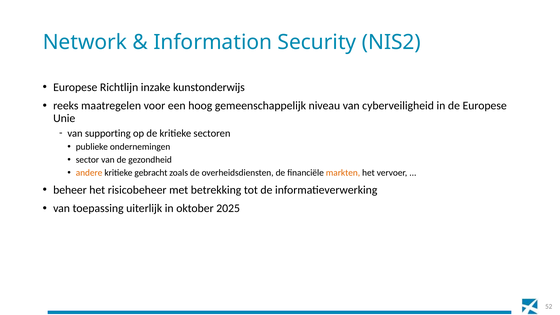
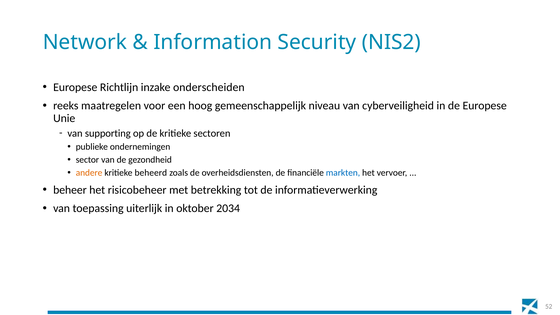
kunstonderwijs: kunstonderwijs -> onderscheiden (209, 87)
gebracht: gebracht -> beheerd (151, 173)
markten colour: orange -> blue (343, 173)
2025: 2025 -> 2034 (228, 208)
